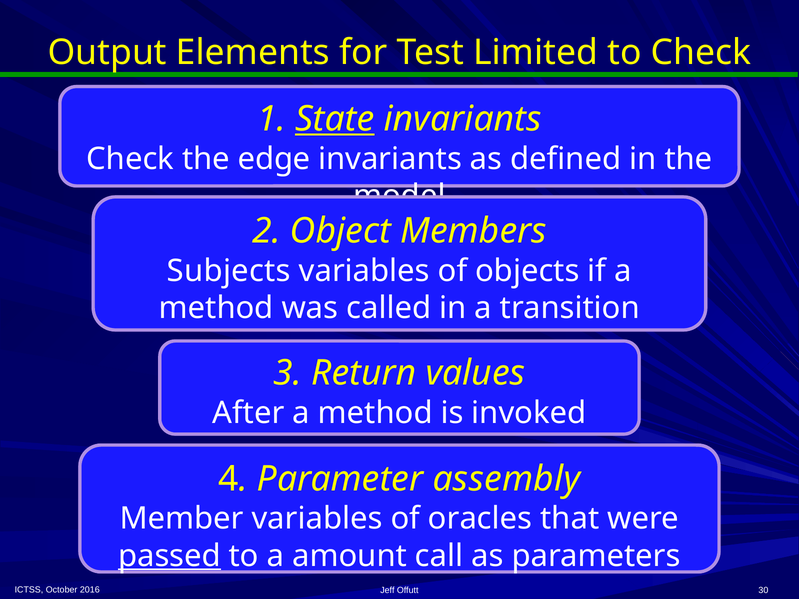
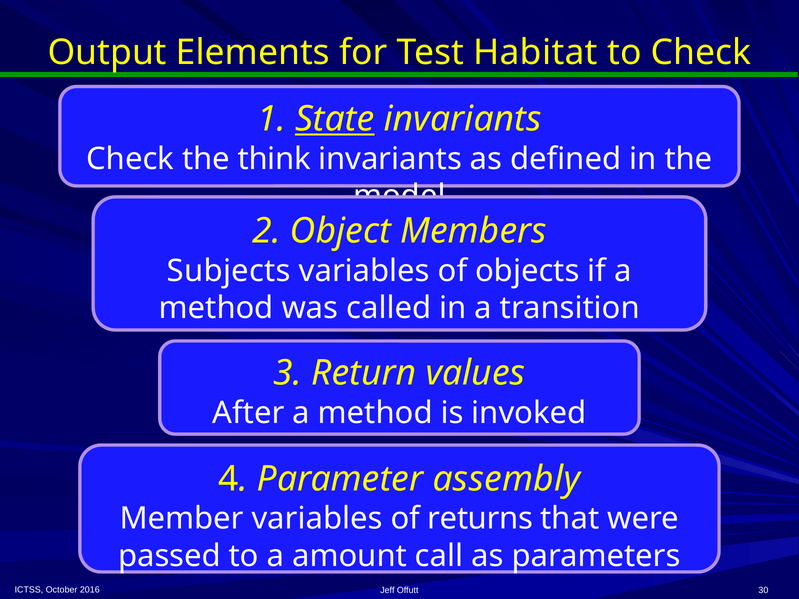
Limited: Limited -> Habitat (535, 52)
edge: edge -> think (274, 159)
oracles: oracles -> returns (480, 519)
passed underline: present -> none (169, 556)
